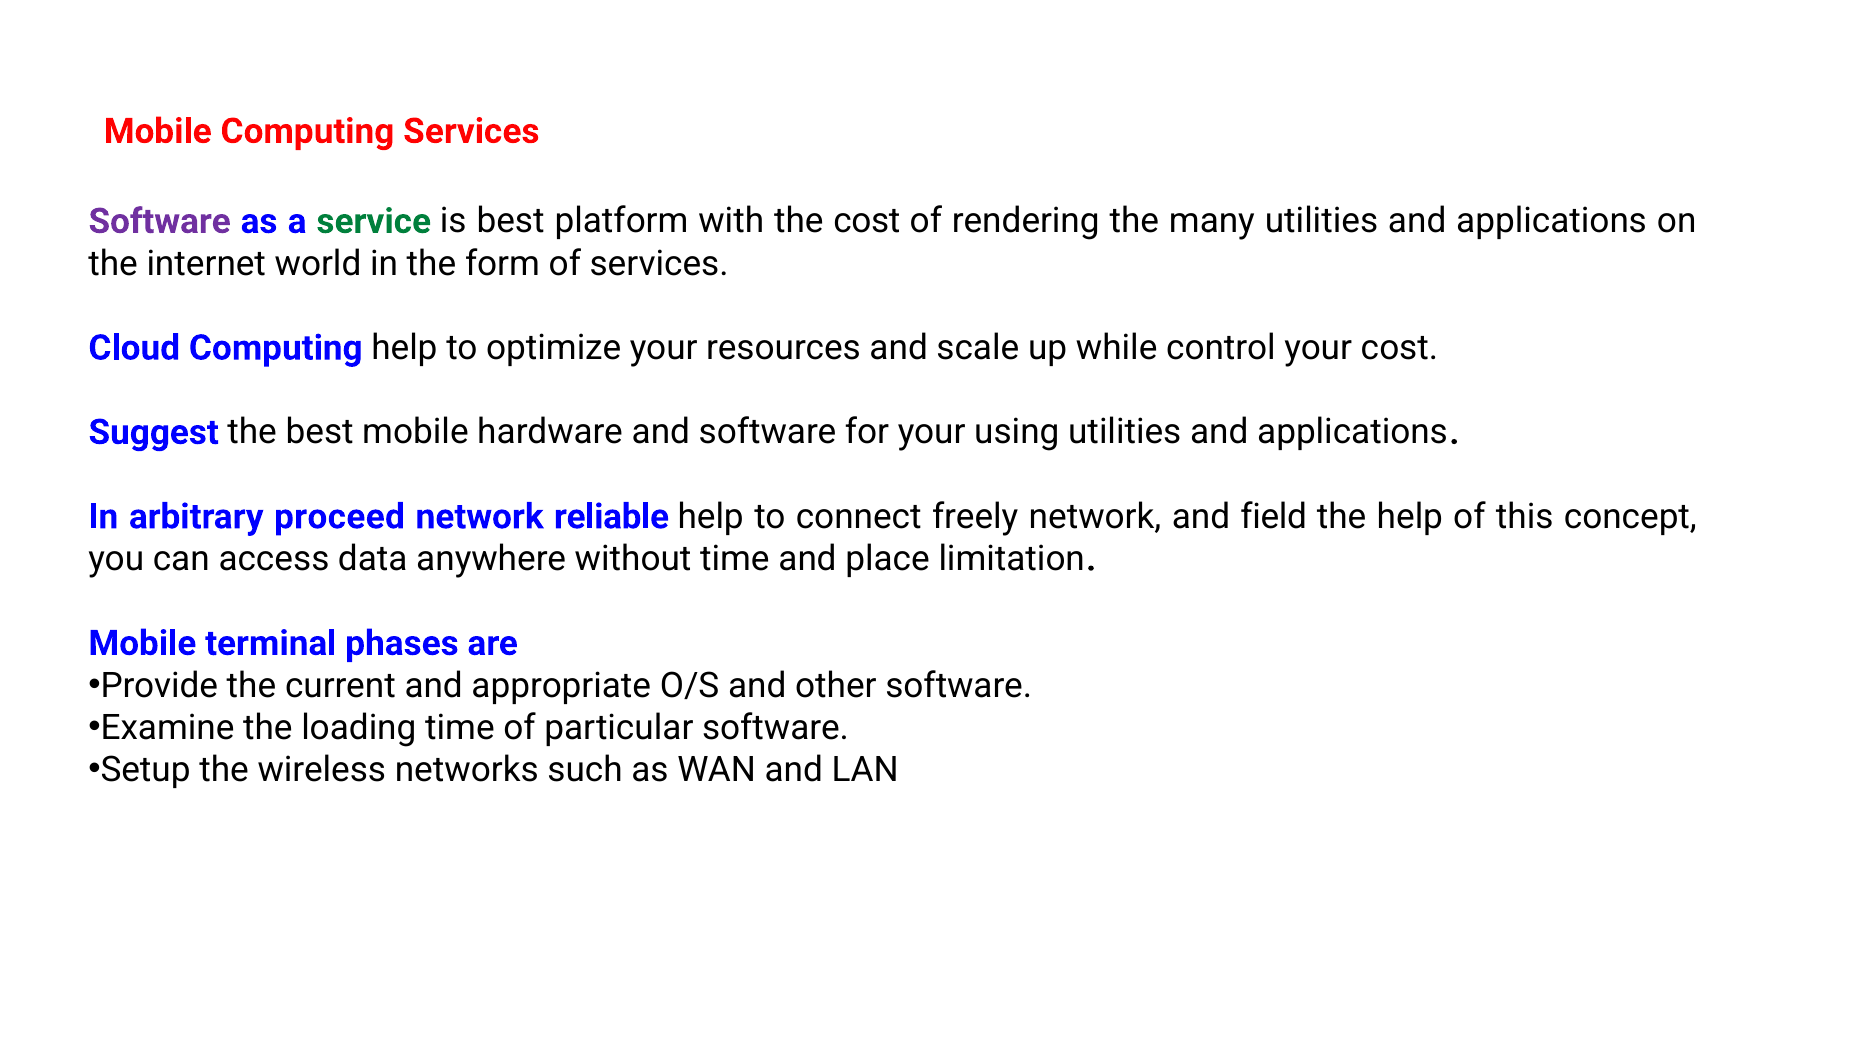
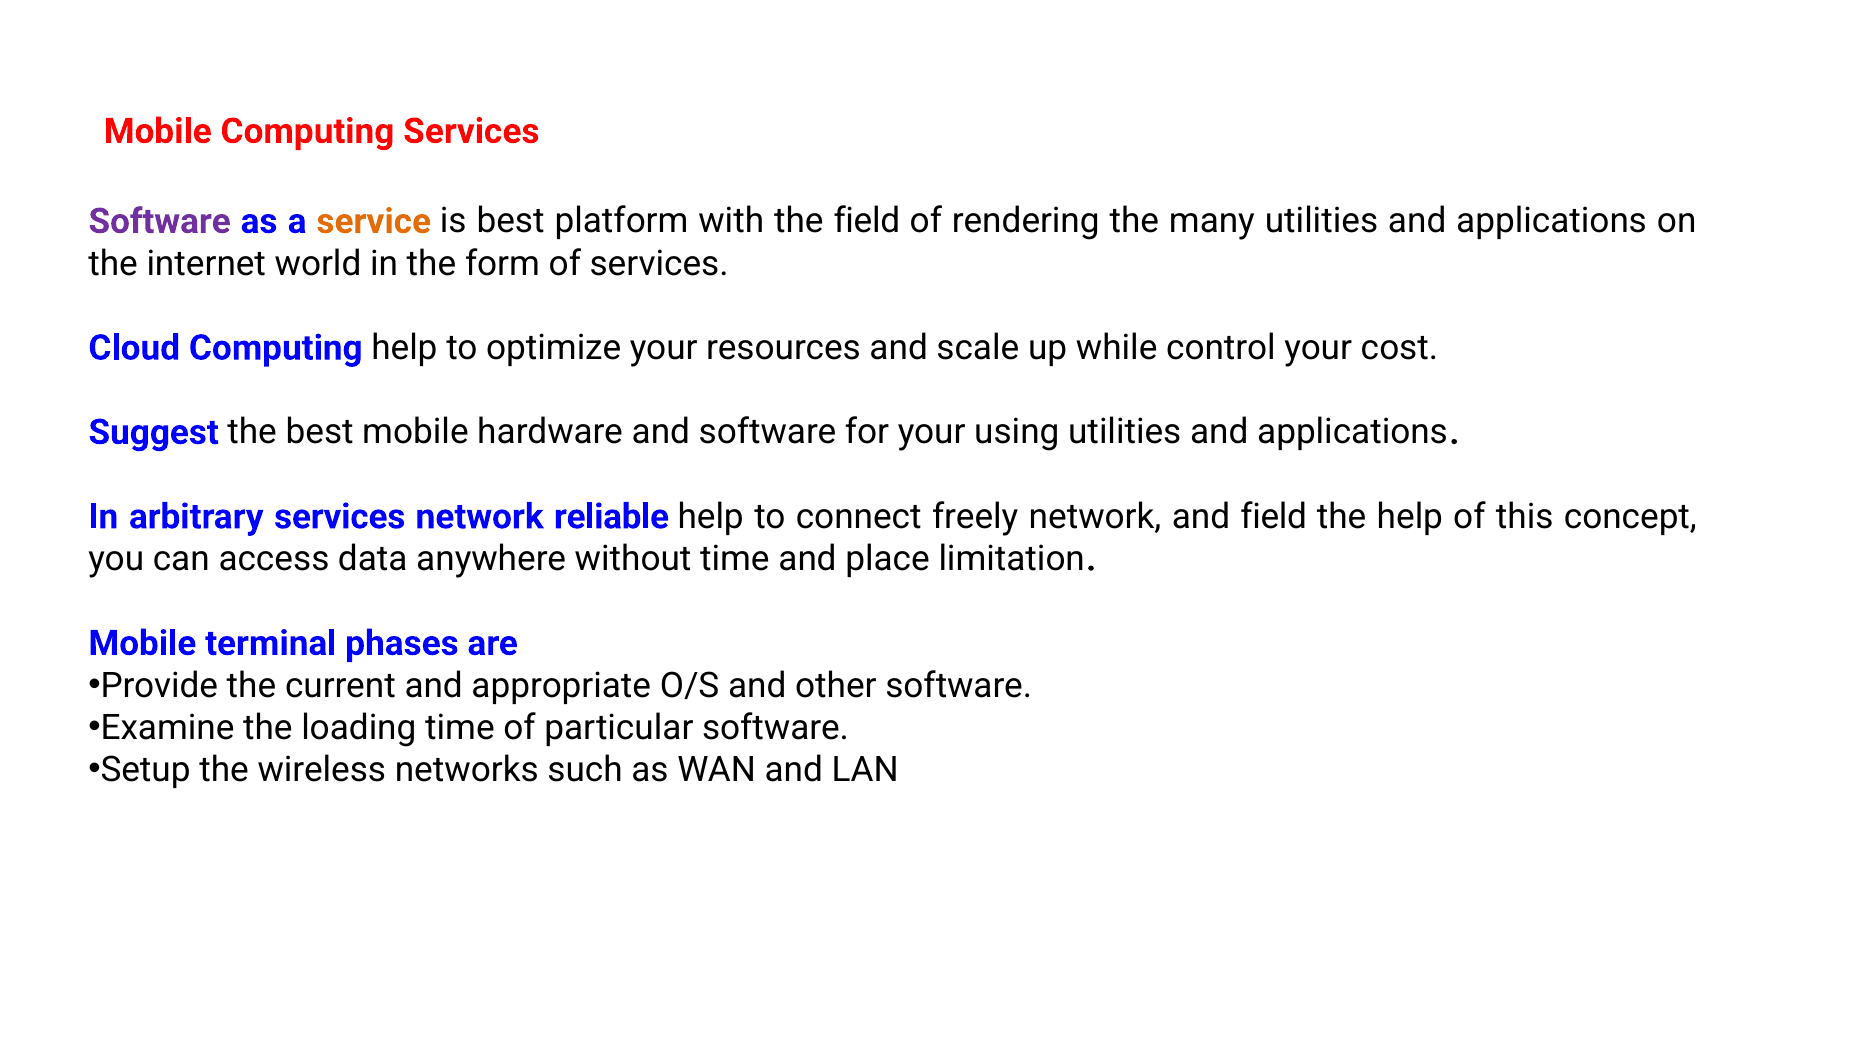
service colour: green -> orange (374, 221)
the cost: cost -> field (867, 221)
arbitrary proceed: proceed -> services (340, 517)
